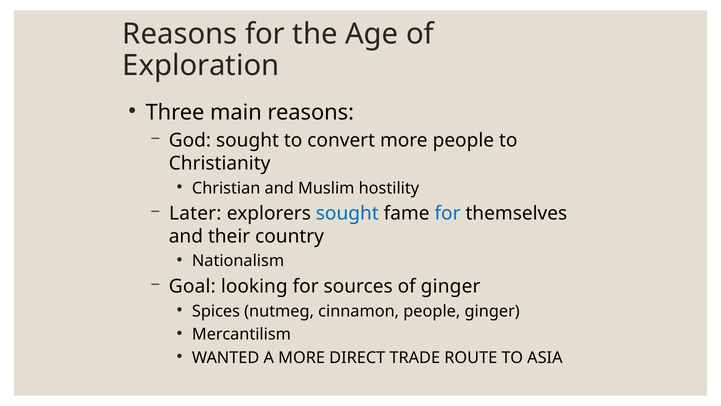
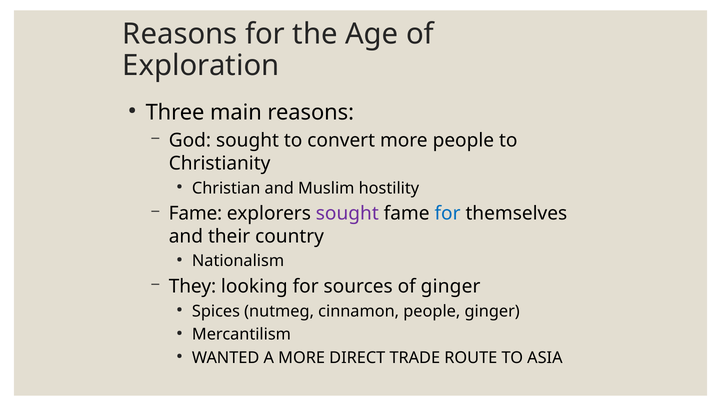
Later: Later -> Fame (195, 213)
sought colour: blue -> purple (347, 213)
Goal: Goal -> They (192, 286)
